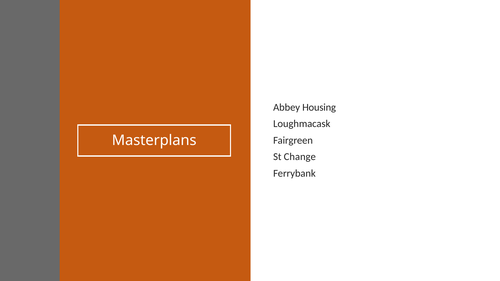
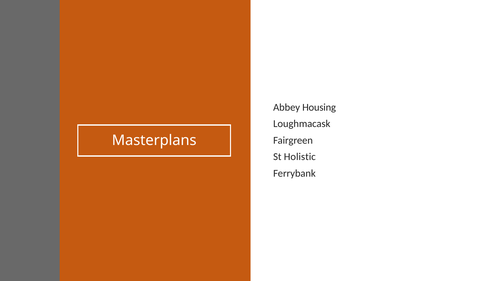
Change: Change -> Holistic (300, 157)
